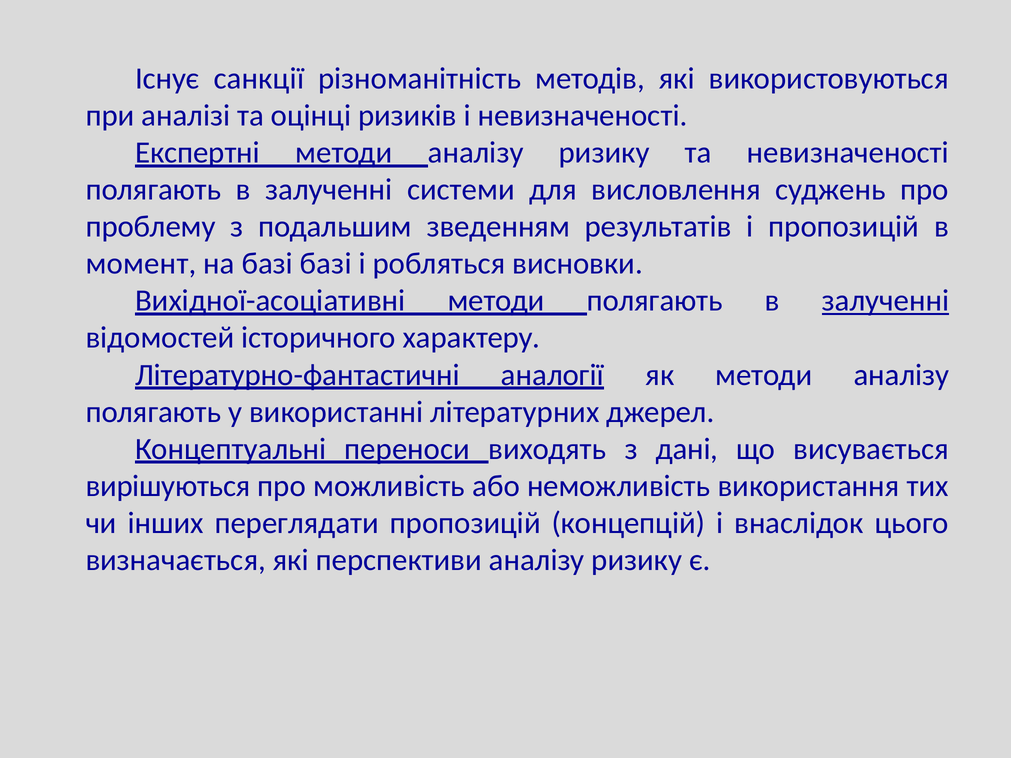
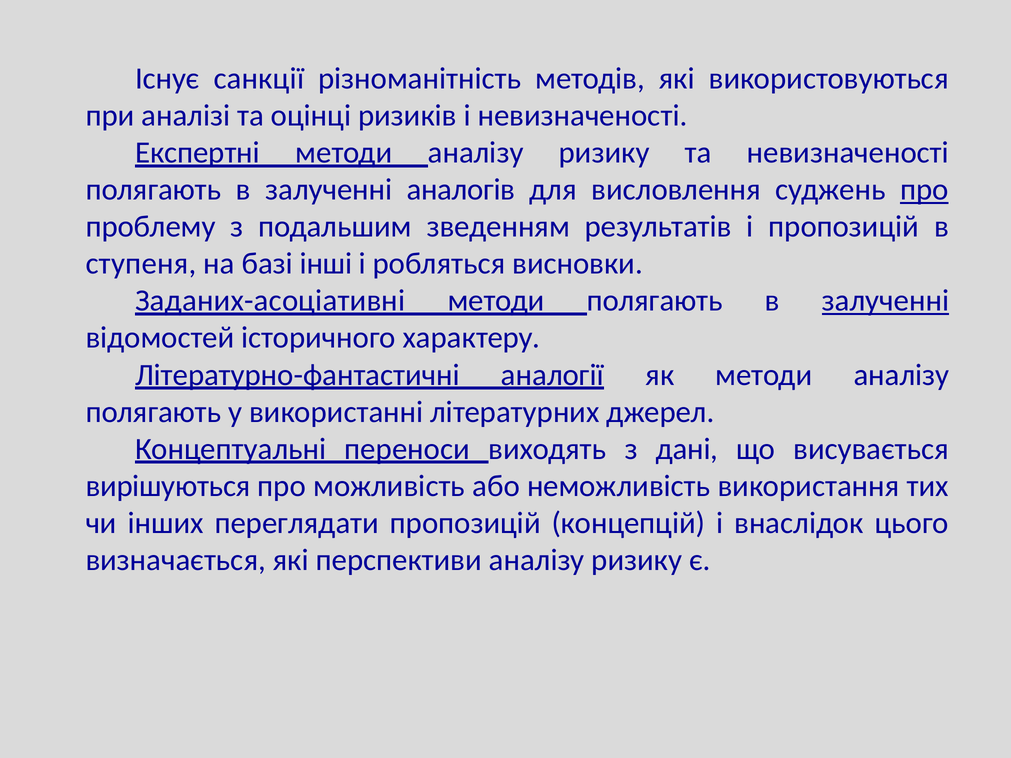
системи: системи -> аналогів (461, 190)
про underline: none -> present (924, 190)
момент: момент -> ступеня (141, 264)
базі базі: базі -> інші (326, 264)
Вихідної-асоціативні: Вихідної-асоціативні -> Заданих-асоціативні (270, 301)
